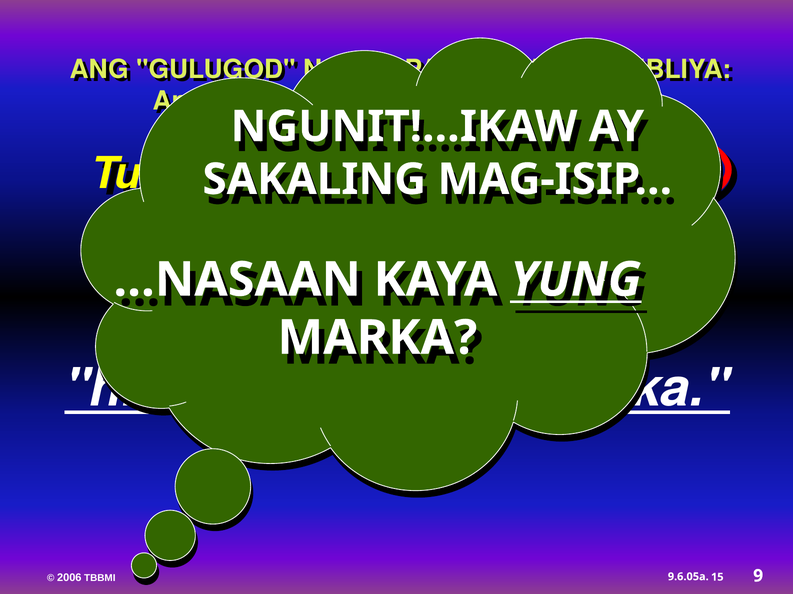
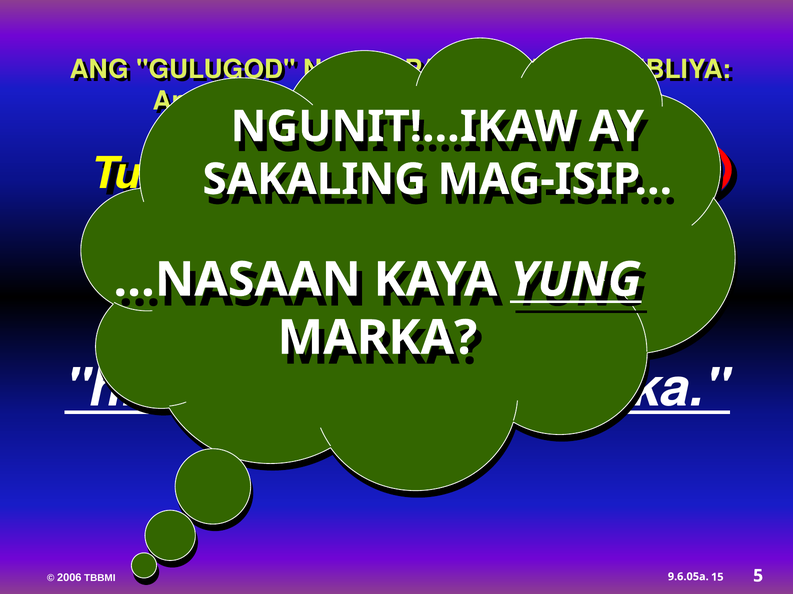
9: 9 -> 5 (758, 577)
